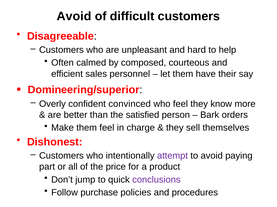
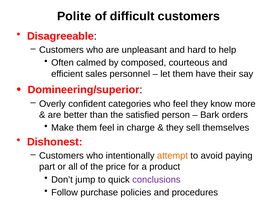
Avoid: Avoid -> Polite (74, 16)
convinced: convinced -> categories (130, 104)
attempt colour: purple -> orange (172, 156)
